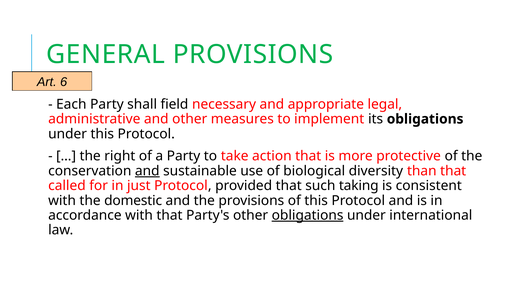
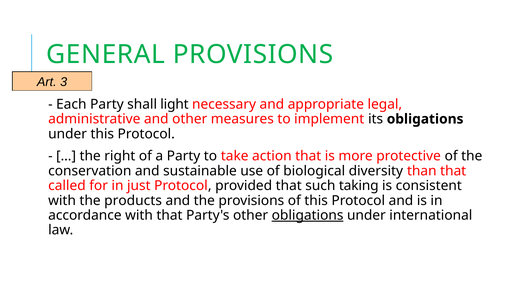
6: 6 -> 3 (64, 82)
field: field -> light (174, 104)
and underline: present -> none (147, 171)
domestic: domestic -> products (133, 200)
